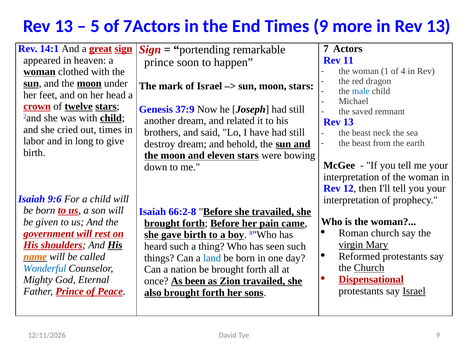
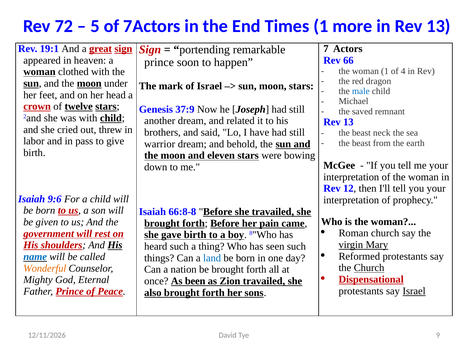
13: 13 -> 72 (64, 26)
Times 9: 9 -> 1 (321, 26)
14:1: 14:1 -> 19:1 (49, 49)
11: 11 -> 66 (348, 60)
out times: times -> threw (111, 130)
long: long -> pass (84, 141)
destroy: destroy -> warrior (160, 144)
66:2-8: 66:2-8 -> 66:8-8 (182, 212)
name colour: orange -> blue (35, 257)
Wonderful colour: blue -> orange (45, 268)
